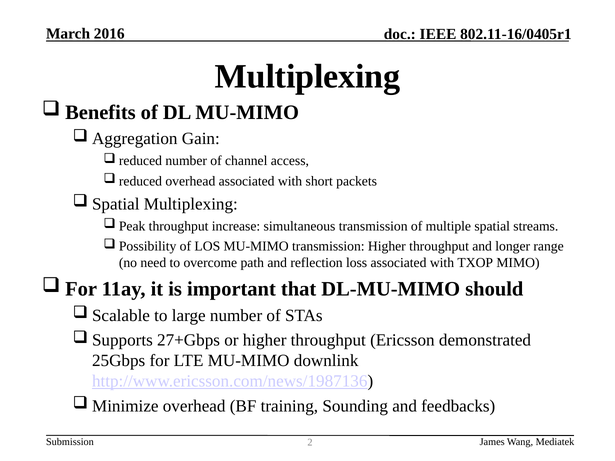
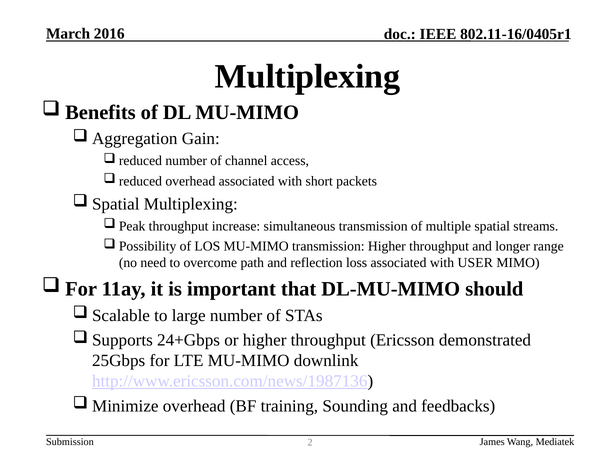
TXOP: TXOP -> USER (475, 263)
27+Gbps: 27+Gbps -> 24+Gbps (189, 340)
